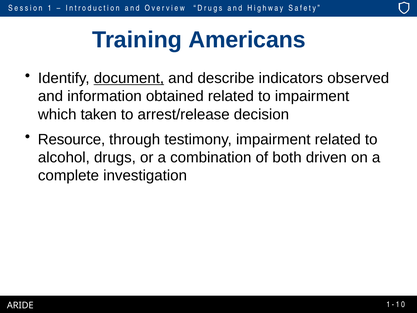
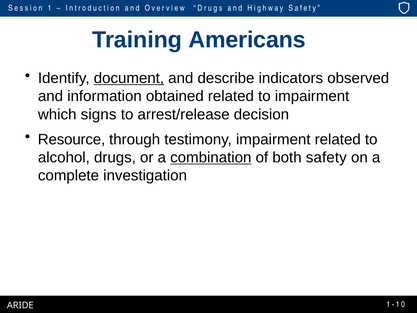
taken: taken -> signs (99, 114)
combination underline: none -> present (211, 157)
both driven: driven -> safety (326, 157)
